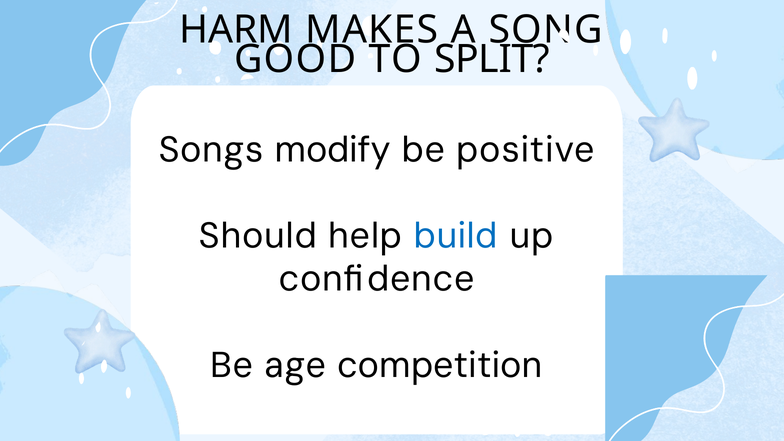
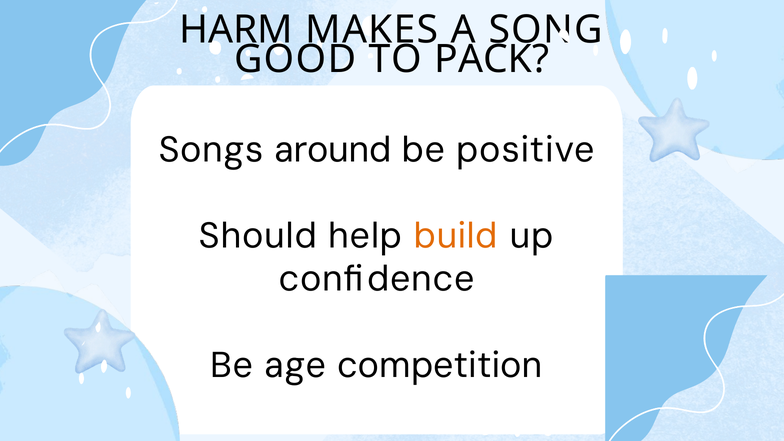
SPLIT: SPLIT -> PACK (492, 59)
modify: modify -> around (333, 150)
build colour: blue -> orange (456, 236)
